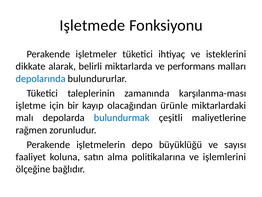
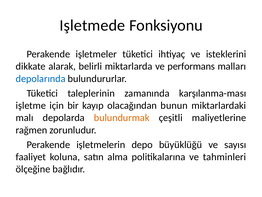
ürünle: ürünle -> bunun (174, 105)
bulundurmak colour: blue -> orange (122, 117)
işlemlerini: işlemlerini -> tahminleri (224, 157)
